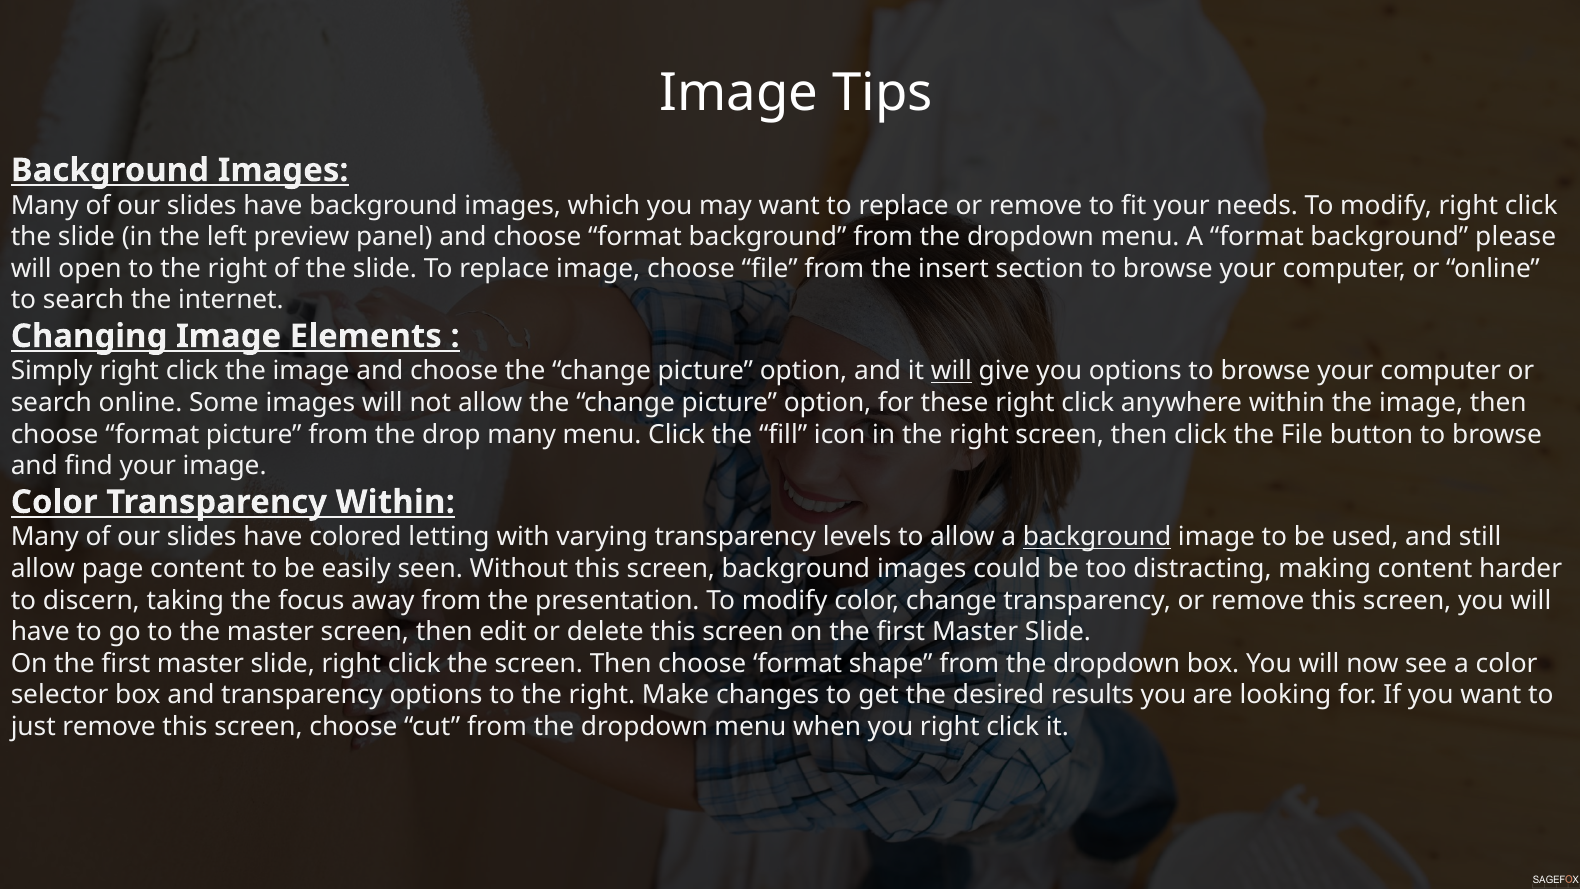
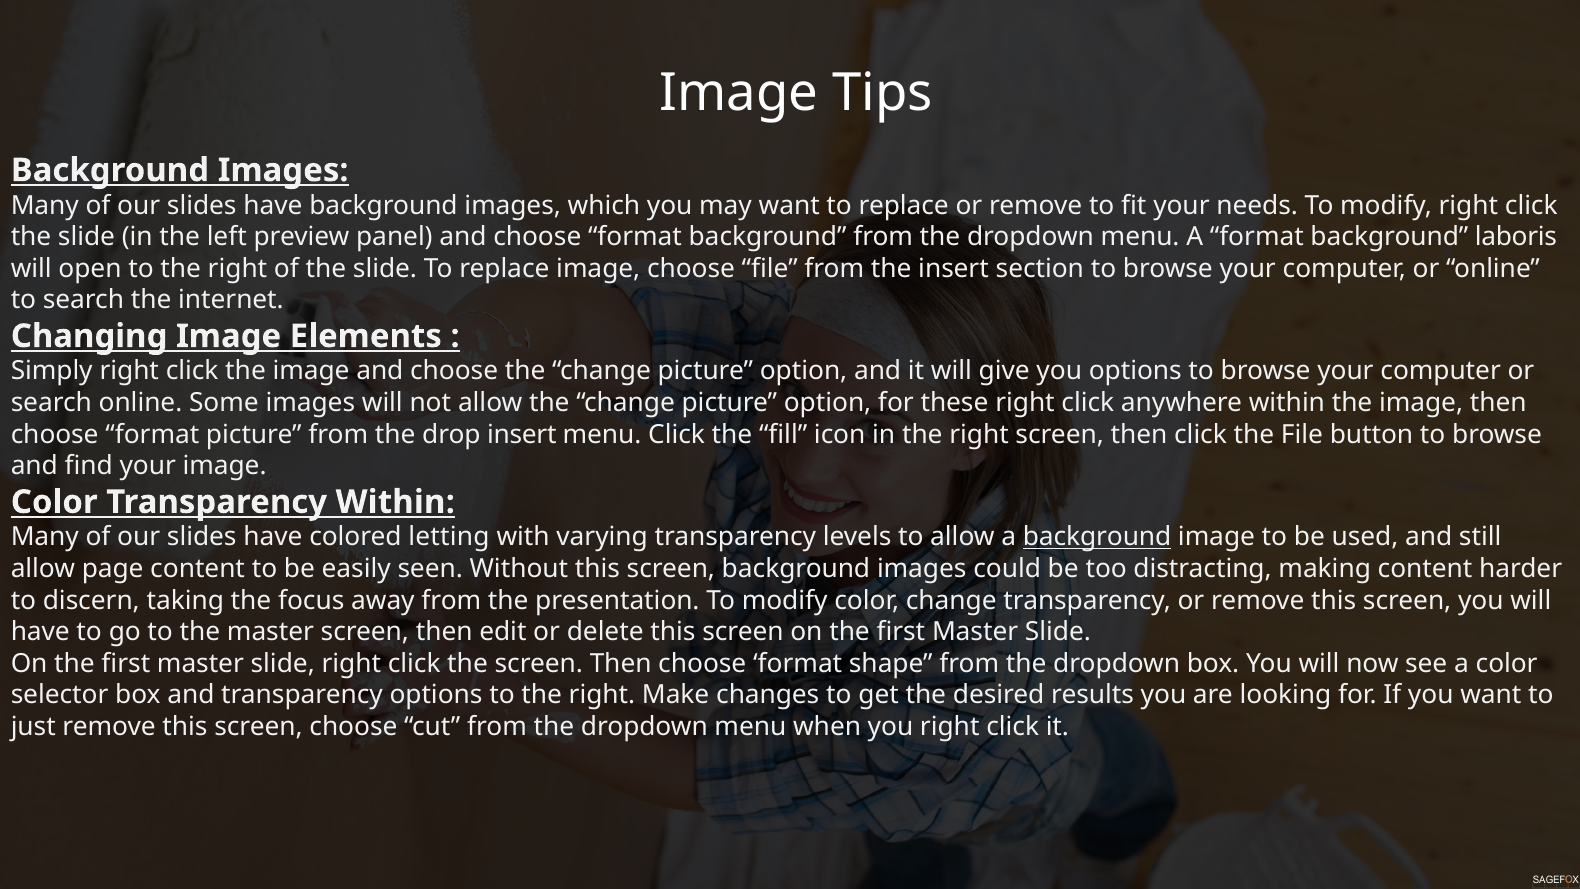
please: please -> laboris (1516, 237)
will underline: present -> none (951, 371)
drop many: many -> insert (522, 434)
